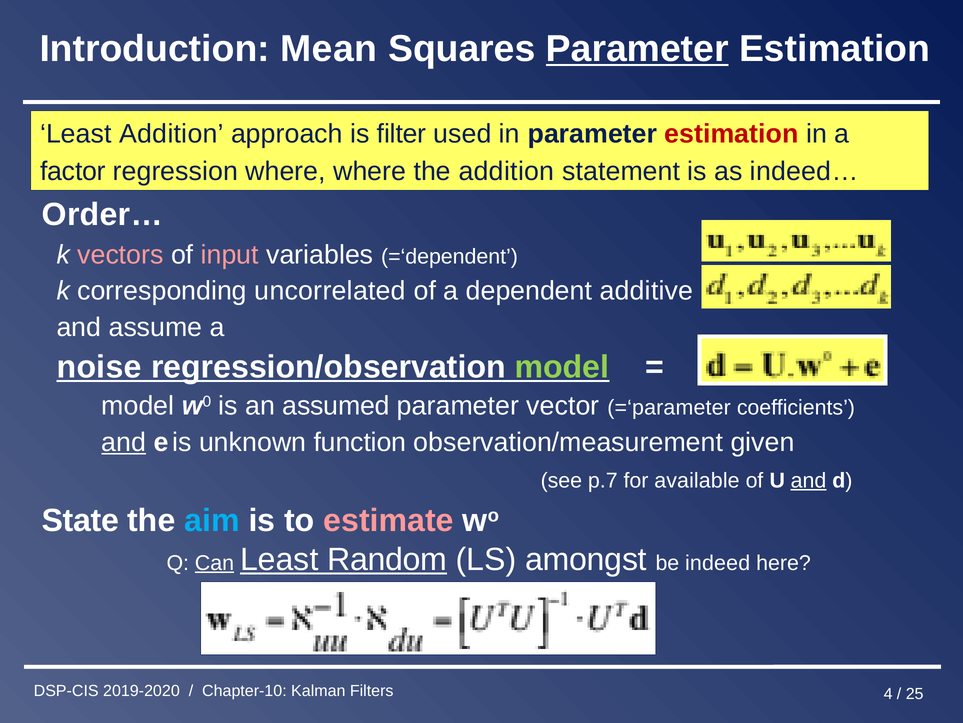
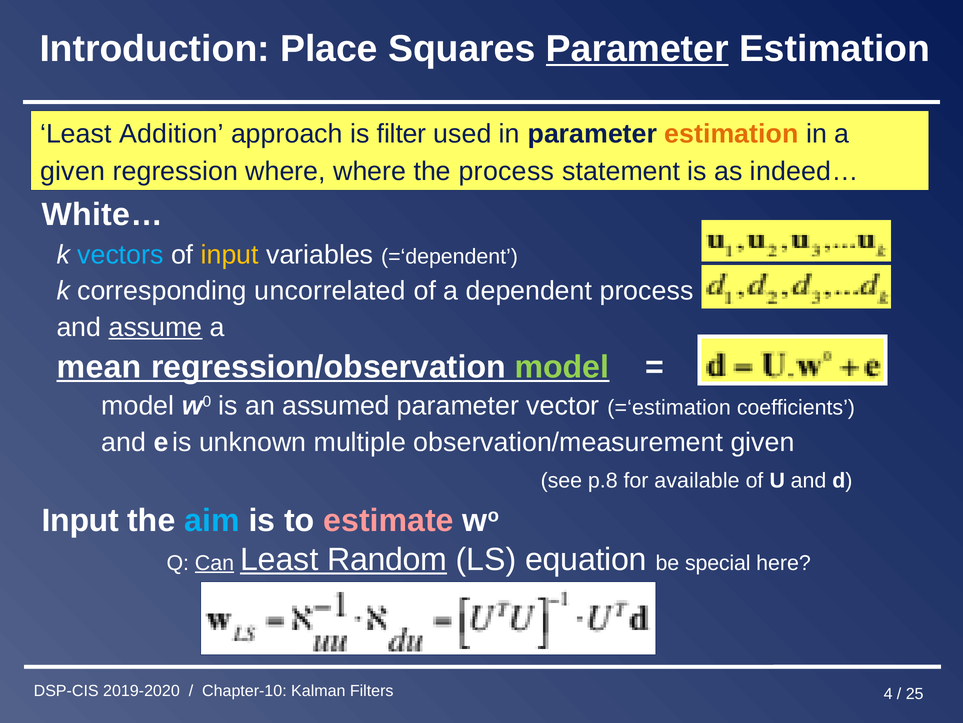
Mean: Mean -> Place (329, 49)
estimation colour: red -> orange (731, 134)
factor: factor -> given (73, 171)
the addition: addition -> process (506, 171)
Order…: Order… -> White… (102, 215)
vectors colour: pink -> light blue (120, 255)
input colour: pink -> yellow (230, 255)
dependent additive: additive -> process (647, 291)
assume underline: none -> present (155, 327)
noise: noise -> mean (99, 367)
=‘parameter: =‘parameter -> =‘estimation (669, 407)
and underline: present -> none (124, 442)
function: function -> multiple (360, 442)
p.7: p.7 -> p.8 (603, 480)
and underline: present -> none (808, 480)
State: State -> Input (80, 520)
amongst: amongst -> equation (586, 559)
indeed: indeed -> special (718, 562)
